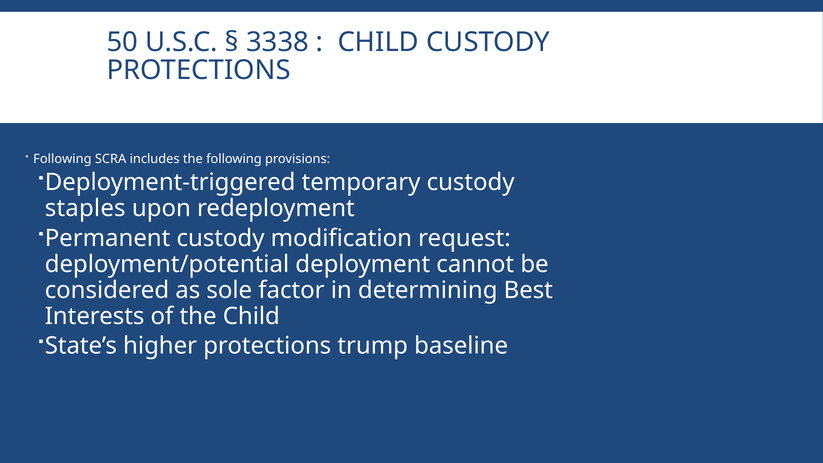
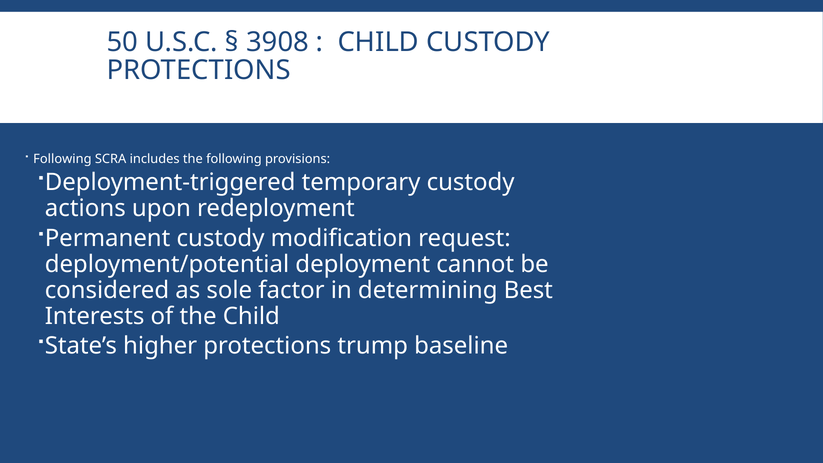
3338: 3338 -> 3908 (278, 42)
staples: staples -> actions (85, 208)
